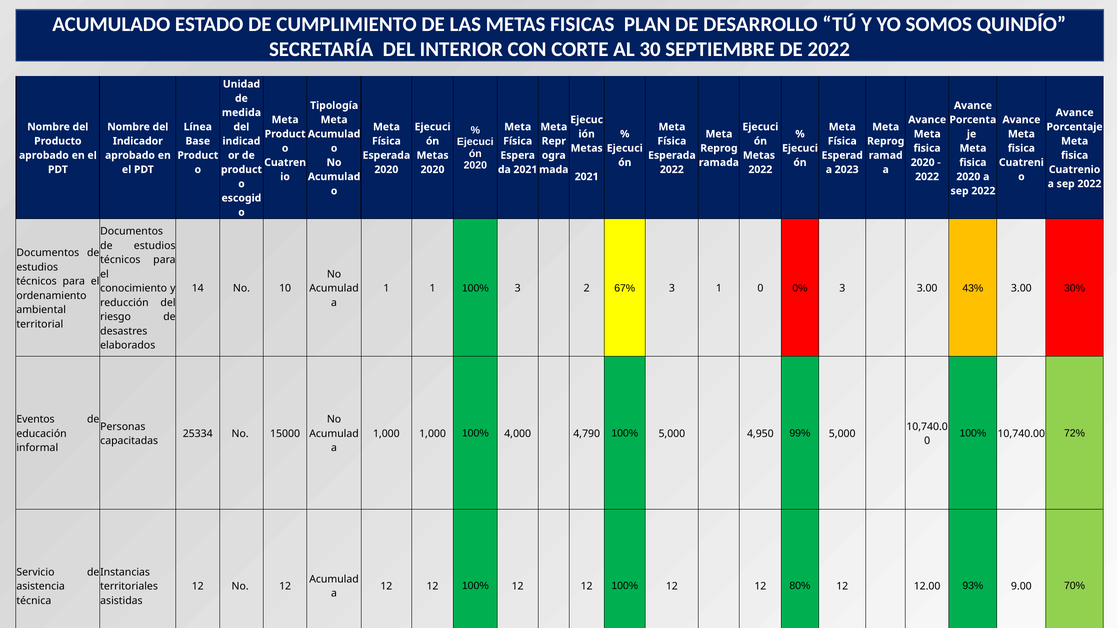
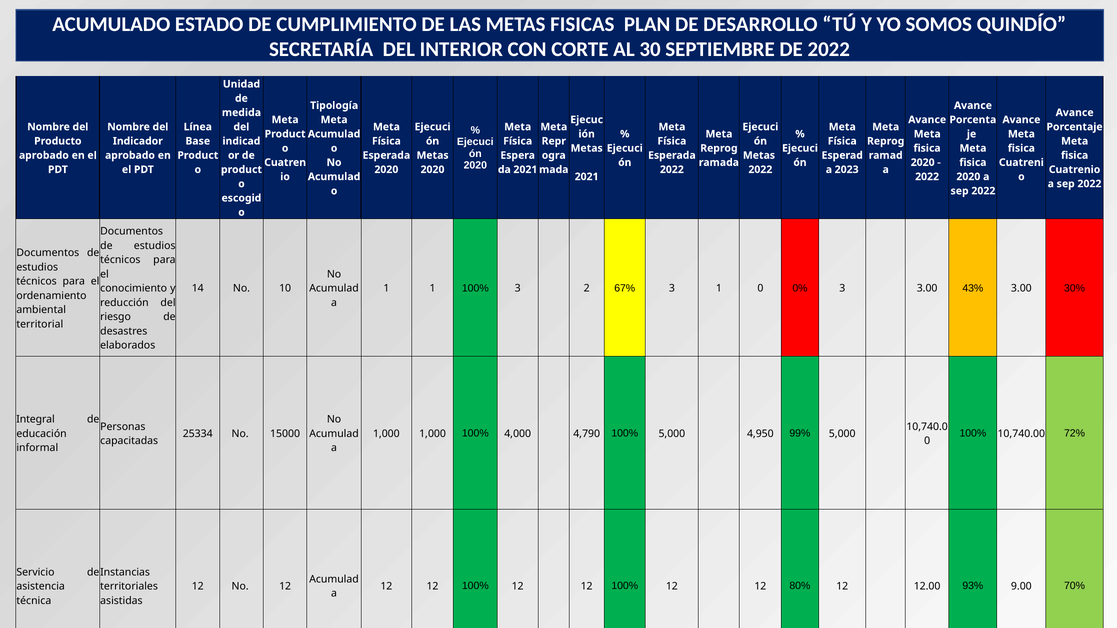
Eventos: Eventos -> Integral (36, 420)
